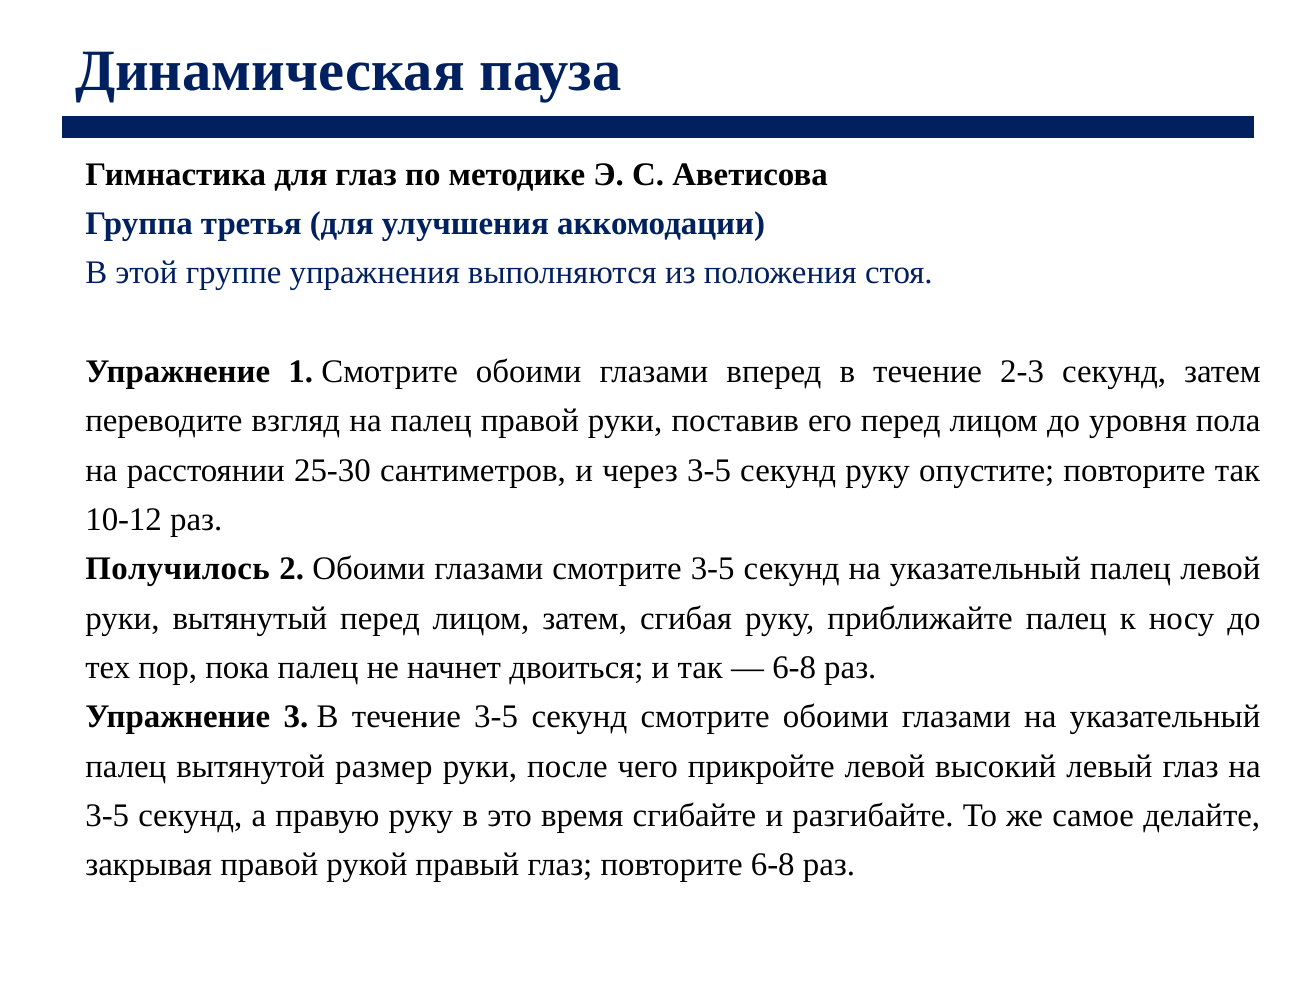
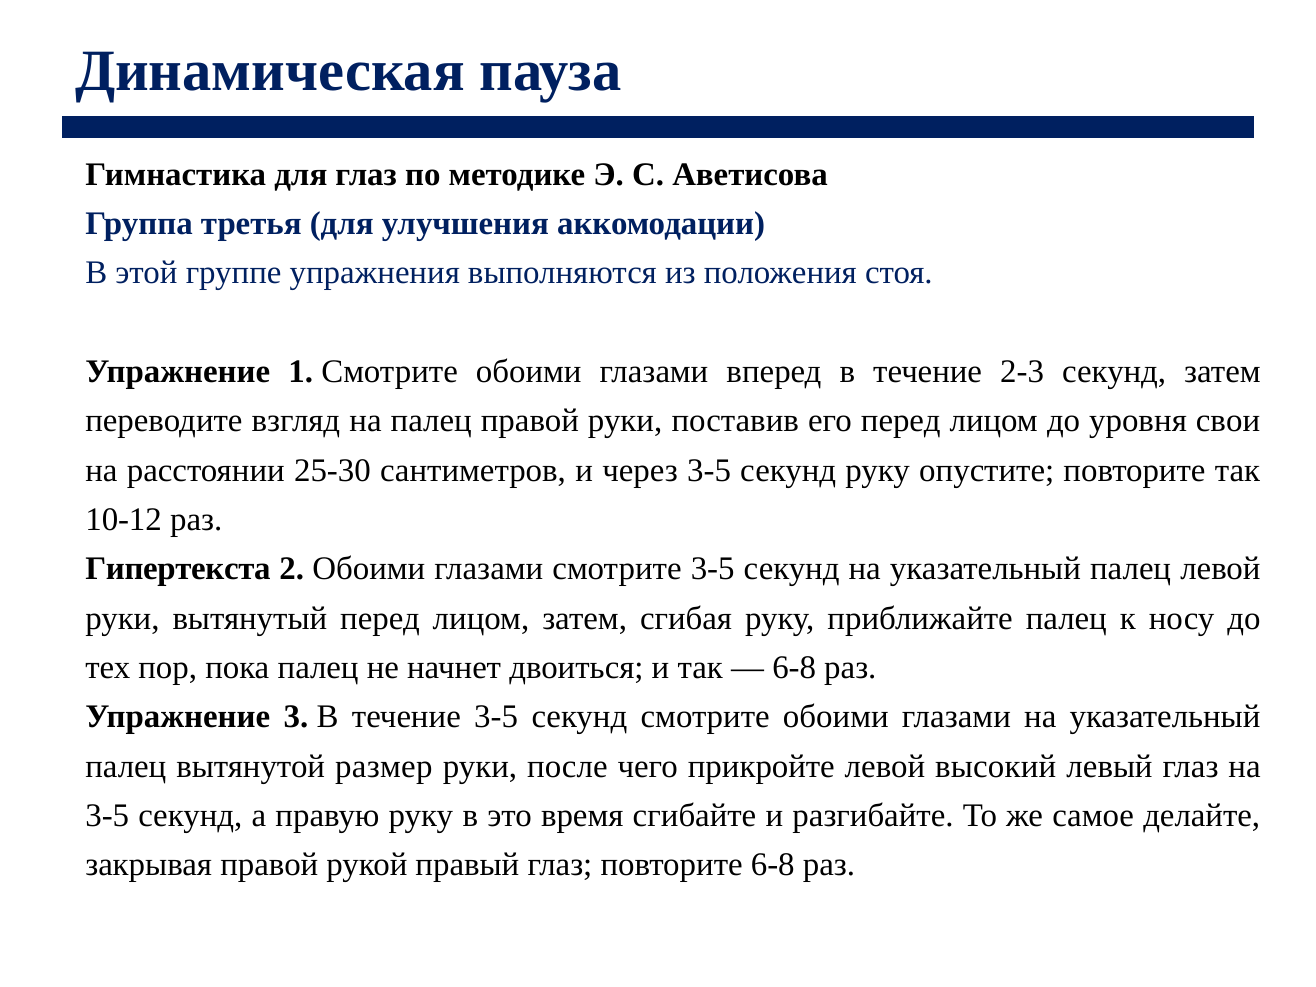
пола: пола -> свои (1228, 421)
Получилось: Получилось -> Гипертекста (178, 569)
